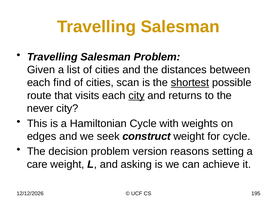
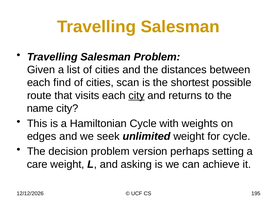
shortest underline: present -> none (190, 83)
never: never -> name (40, 109)
construct: construct -> unlimited (147, 137)
reasons: reasons -> perhaps (190, 152)
